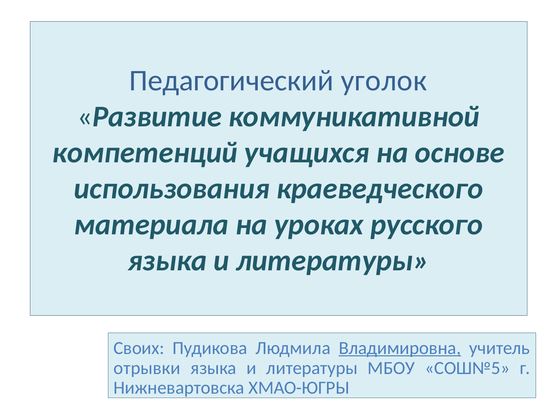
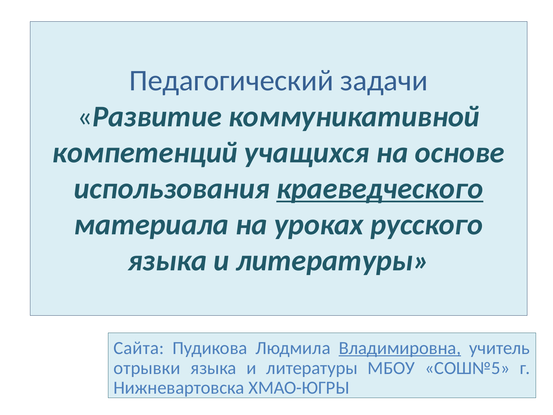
уголок: уголок -> задачи (384, 81)
краеведческого underline: none -> present (380, 189)
Своих: Своих -> Сайта (139, 348)
